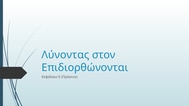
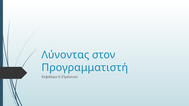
Επιδιορθώνονται: Επιδιορθώνονται -> Προγραμματιστή (85, 68)
